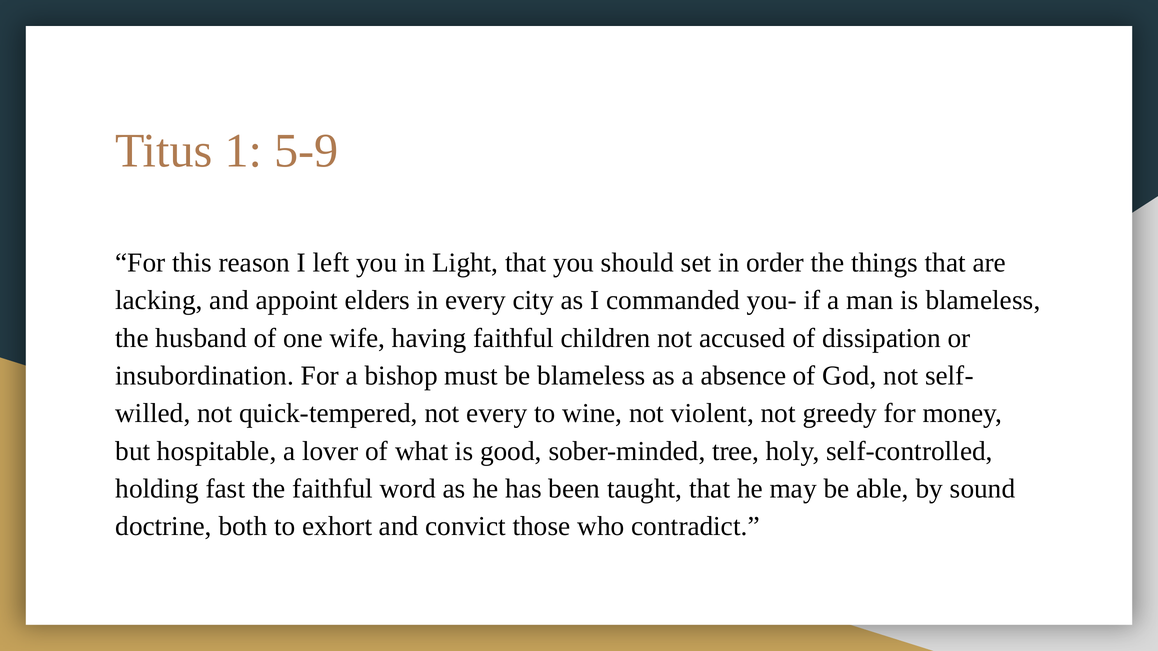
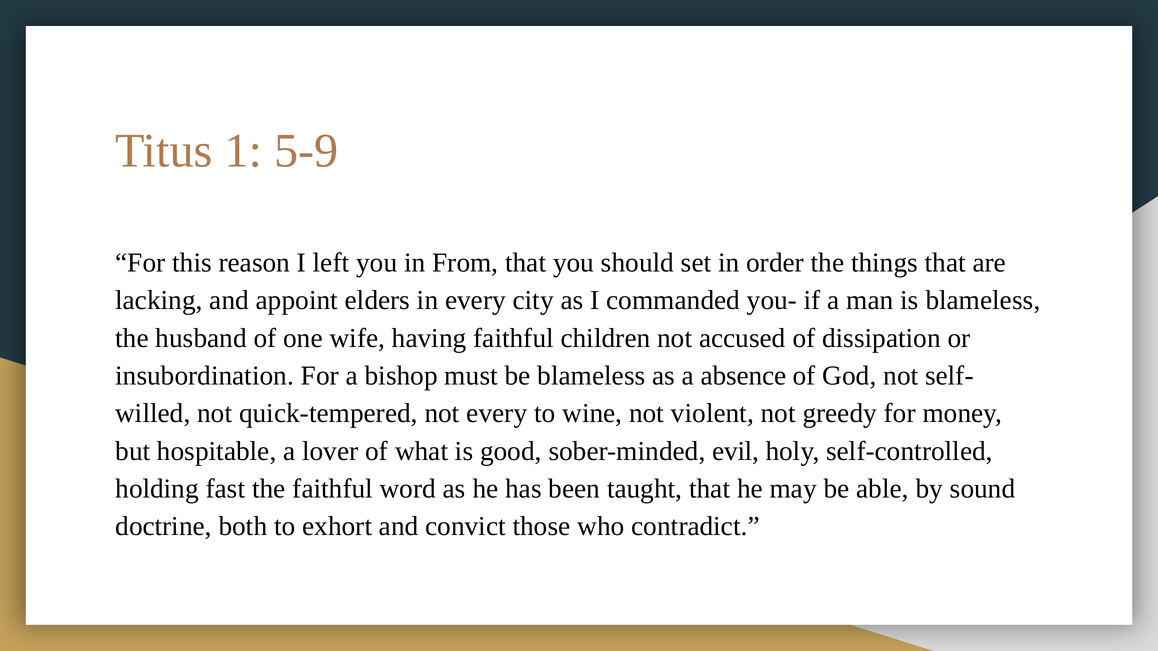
Light: Light -> From (465, 263)
tree: tree -> evil (736, 451)
